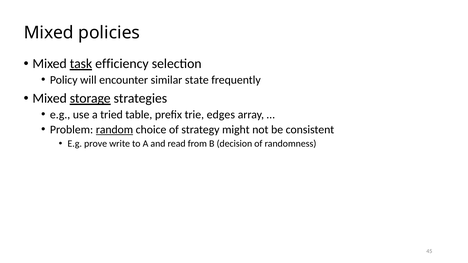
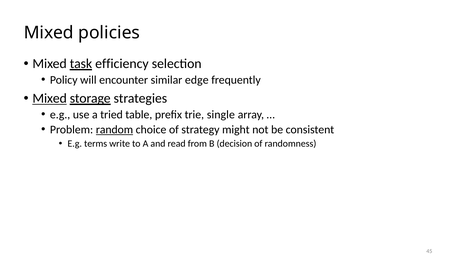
state: state -> edge (197, 80)
Mixed underline: none -> present (50, 98)
edges: edges -> single (221, 115)
prove: prove -> terms (96, 144)
